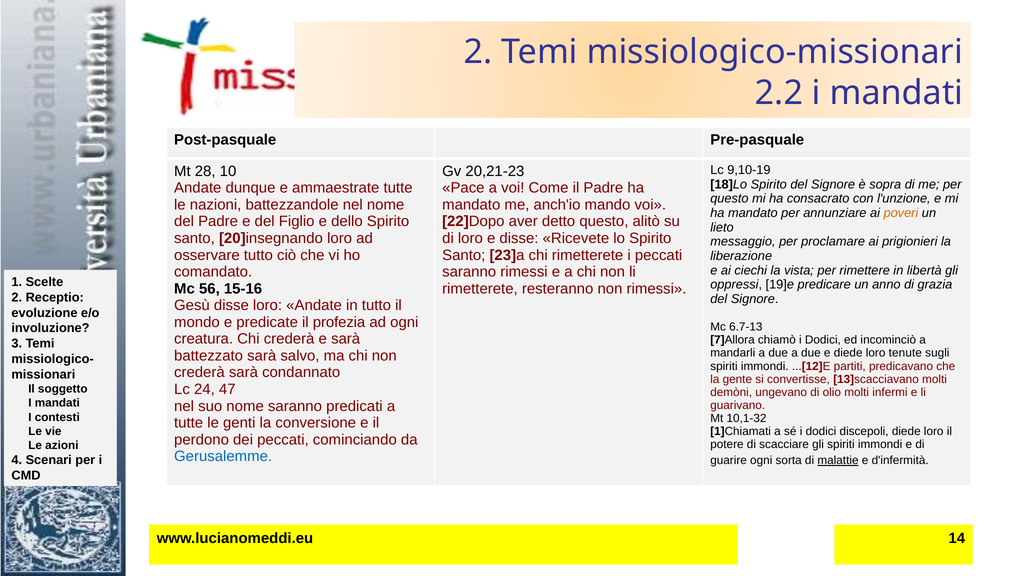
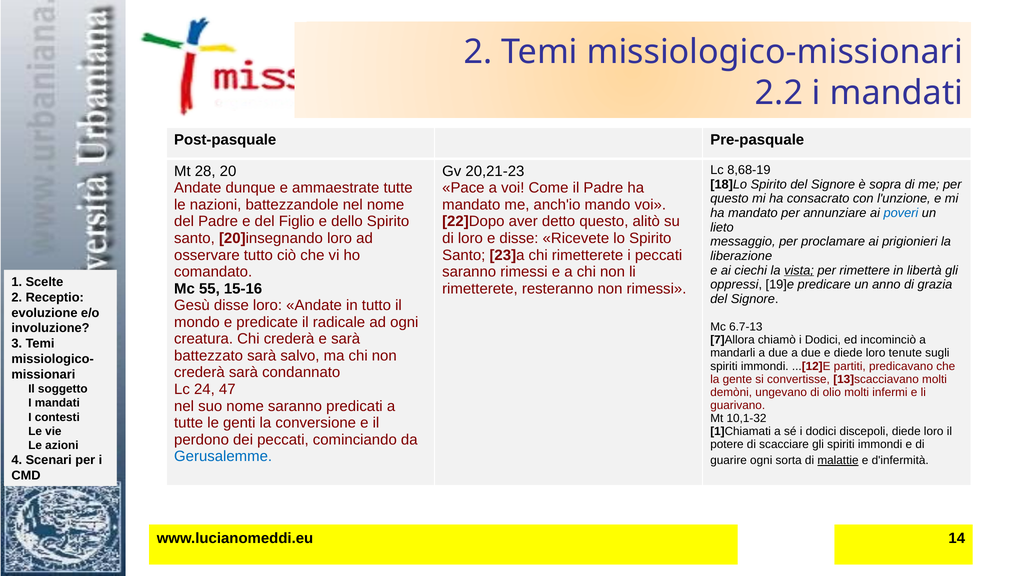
9,10-19: 9,10-19 -> 8,68-19 (749, 170)
10: 10 -> 20 (228, 171)
poveri colour: orange -> blue (901, 213)
vista underline: none -> present (799, 270)
56: 56 -> 55 (209, 289)
profezia: profezia -> radicale (339, 322)
